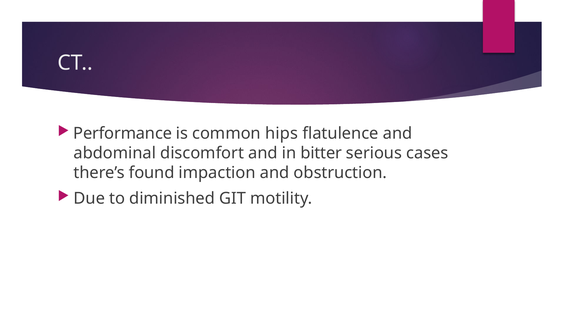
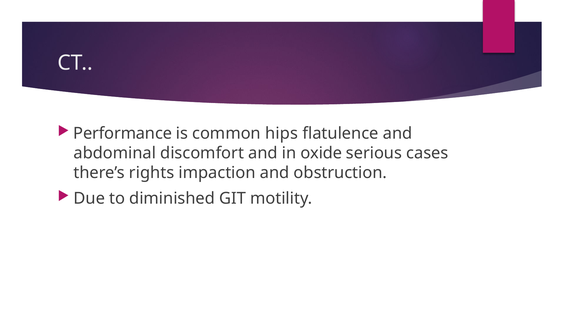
bitter: bitter -> oxide (321, 153)
found: found -> rights (152, 173)
